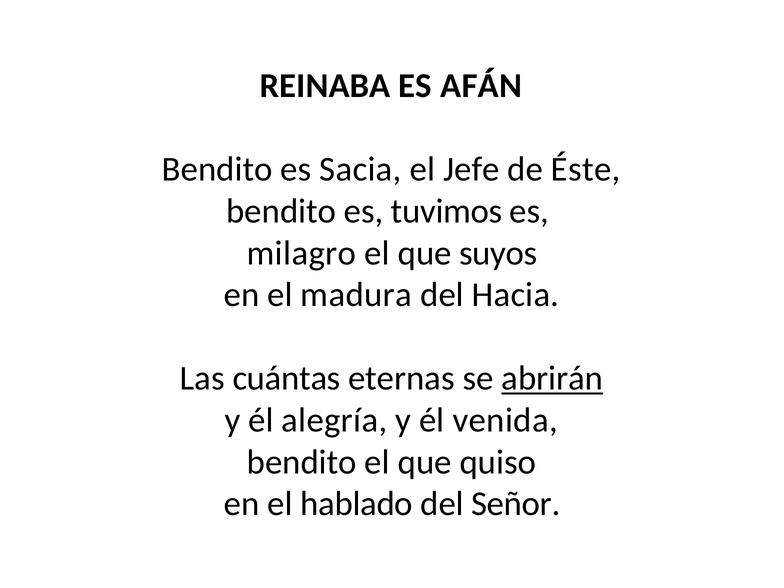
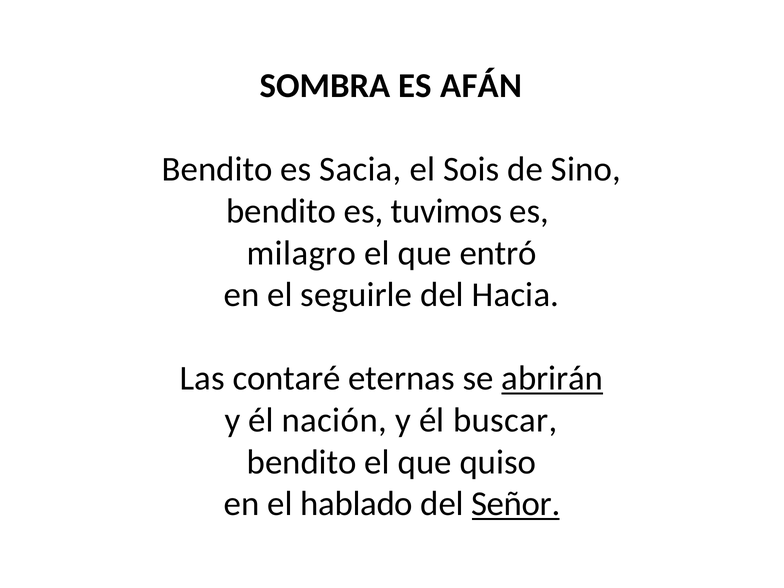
REINABA: REINABA -> SOMBRA (325, 86)
Jefe: Jefe -> Sois (471, 169)
Éste: Éste -> Sino (586, 169)
suyos: suyos -> entró (498, 253)
madura: madura -> seguirle (356, 295)
cuántas: cuántas -> contaré (287, 378)
alegría: alegría -> nación (334, 420)
venida: venida -> buscar (505, 420)
Señor underline: none -> present (516, 504)
